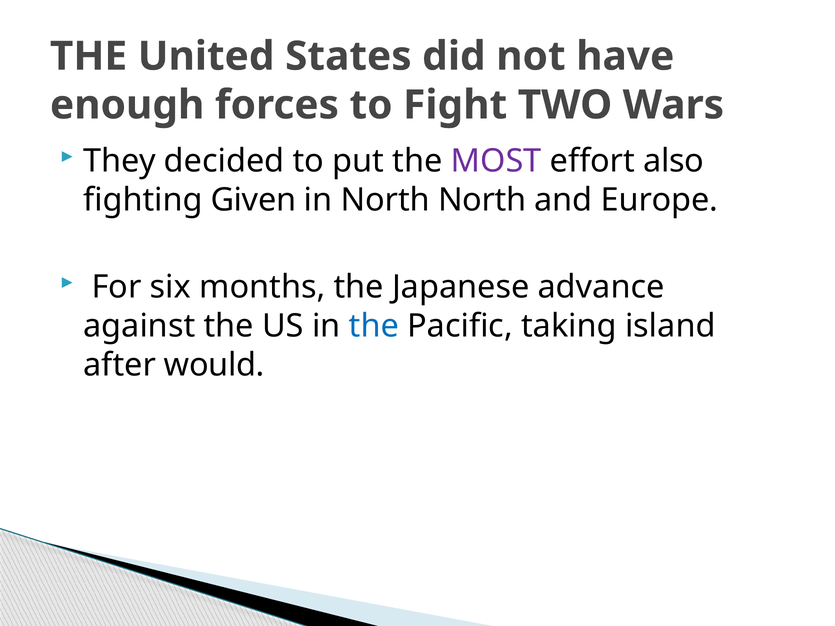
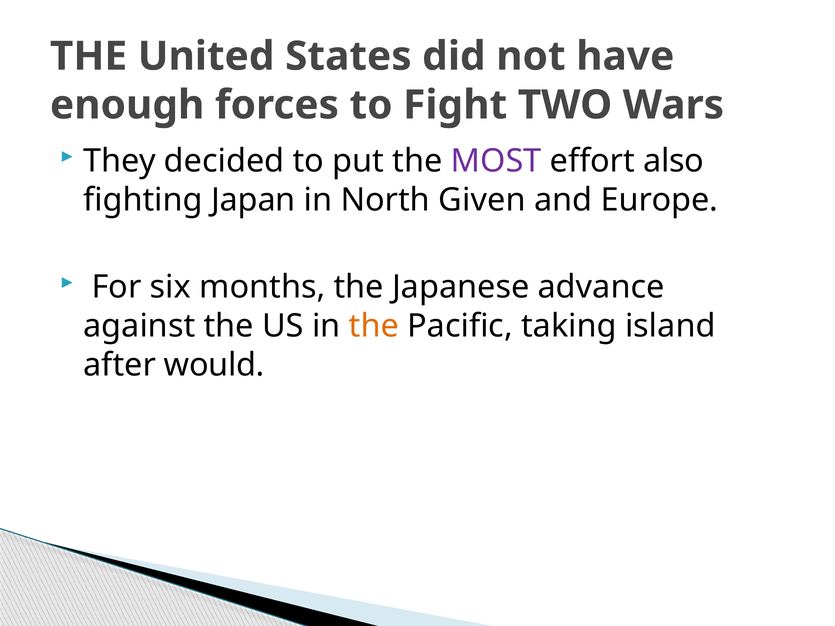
Given: Given -> Japan (253, 200)
North North: North -> Given (482, 200)
the colour: blue -> orange (374, 326)
